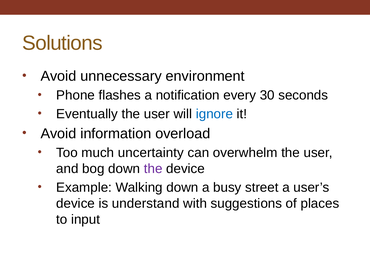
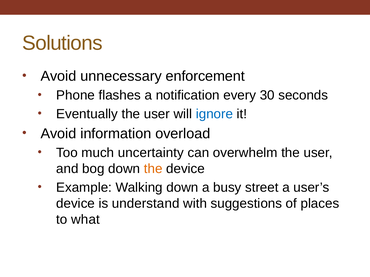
environment: environment -> enforcement (205, 76)
the colour: purple -> orange (153, 169)
input: input -> what (86, 220)
